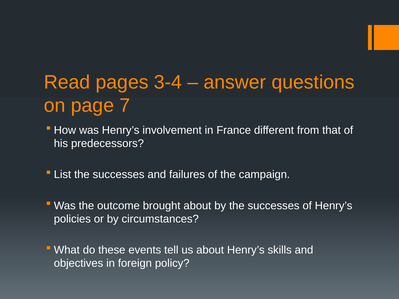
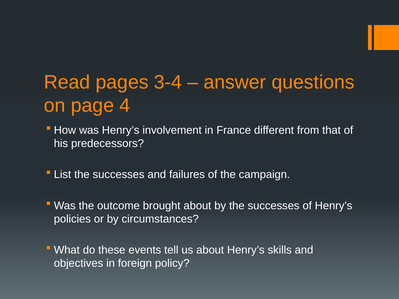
7: 7 -> 4 (125, 106)
